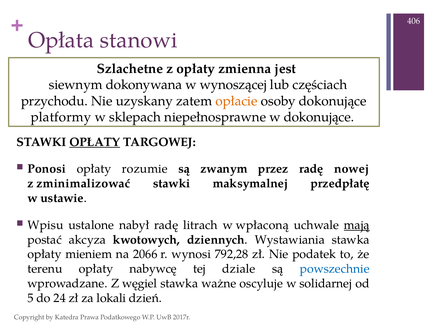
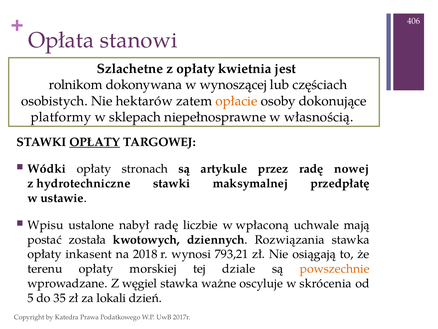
zmienna: zmienna -> kwietnia (245, 69)
siewnym: siewnym -> rolnikom (76, 85)
przychodu: przychodu -> osobistych (54, 101)
uzyskany: uzyskany -> hektarów (144, 101)
w dokonujące: dokonujące -> własnością (319, 117)
Ponosi: Ponosi -> Wódki (47, 169)
rozumie: rozumie -> stronach (145, 169)
zwanym: zwanym -> artykule (224, 169)
zminimalizować: zminimalizować -> hydrotechniczne (83, 183)
litrach: litrach -> liczbie (200, 225)
mają underline: present -> none (357, 225)
akcyza: akcyza -> została (87, 239)
Wystawiania: Wystawiania -> Rozwiązania (290, 239)
mieniem: mieniem -> inkasent (89, 254)
2066: 2066 -> 2018 (145, 254)
792,28: 792,28 -> 793,21 (232, 254)
podatek: podatek -> osiągają (314, 254)
nabywcę: nabywcę -> morskiej (153, 269)
powszechnie colour: blue -> orange (335, 269)
solidarnej: solidarnej -> skrócenia (326, 283)
24: 24 -> 35 (60, 298)
